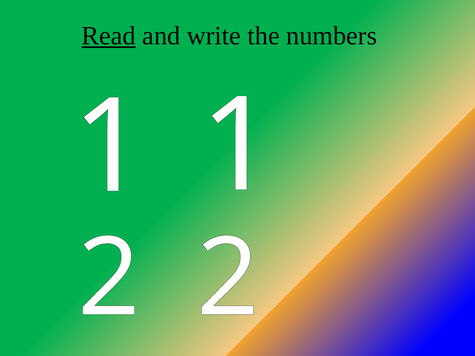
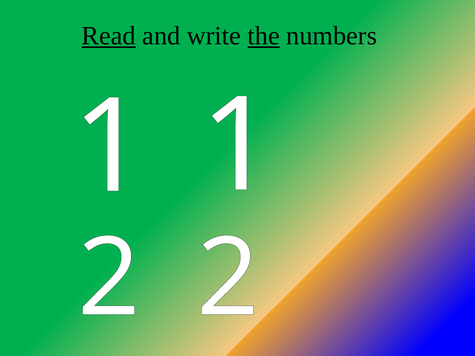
the underline: none -> present (264, 36)
